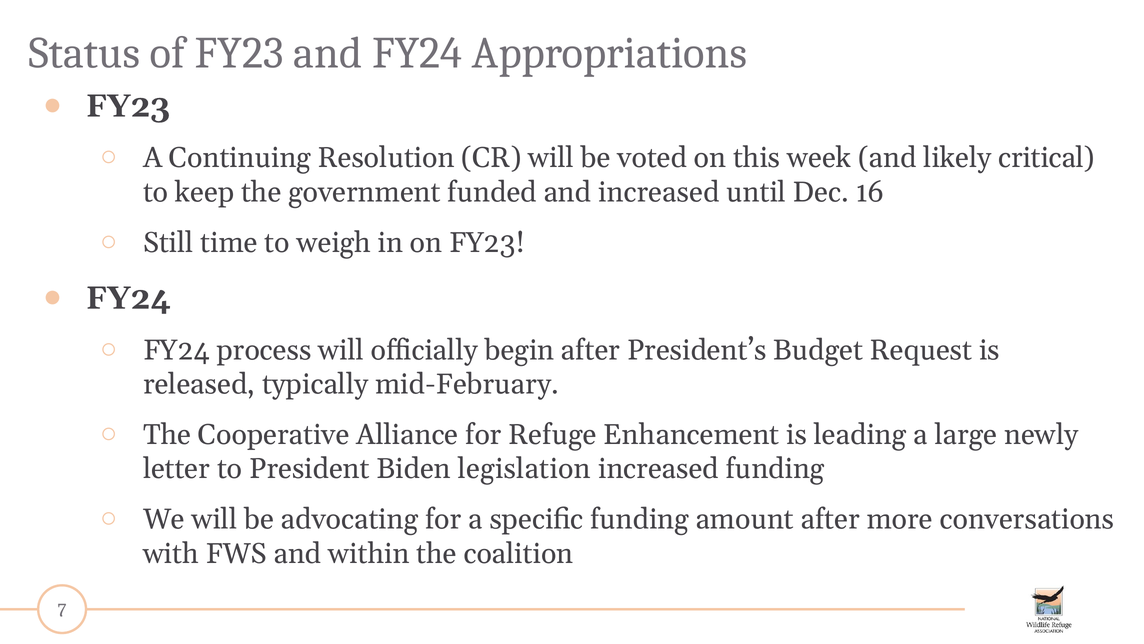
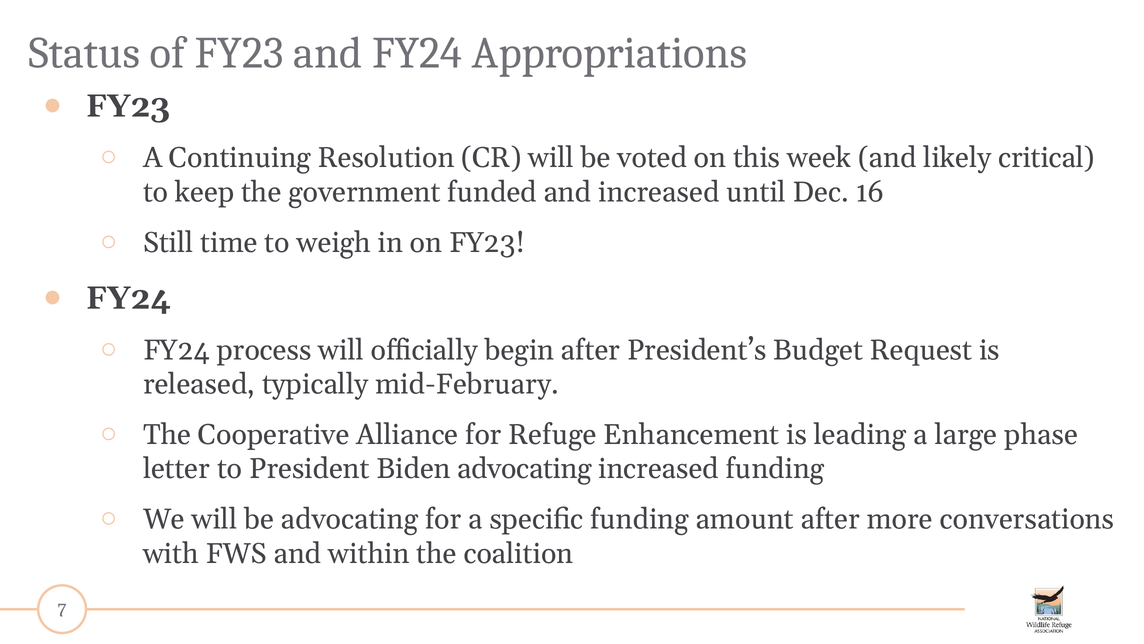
newly: newly -> phase (1041, 434)
Biden legislation: legislation -> advocating (525, 469)
